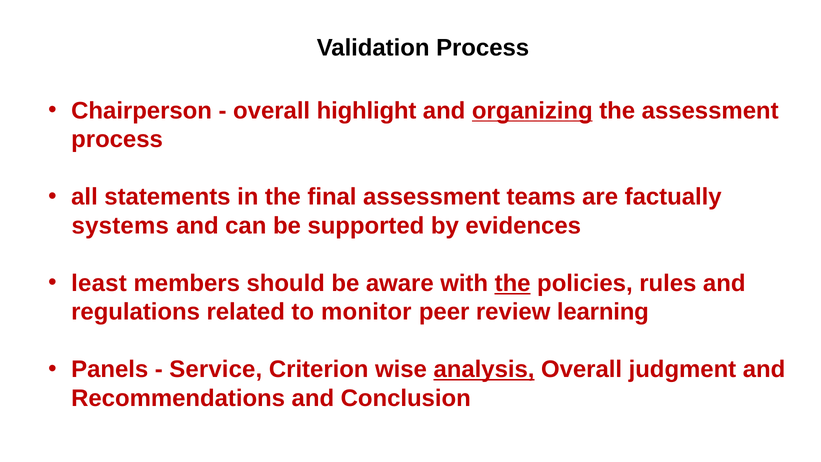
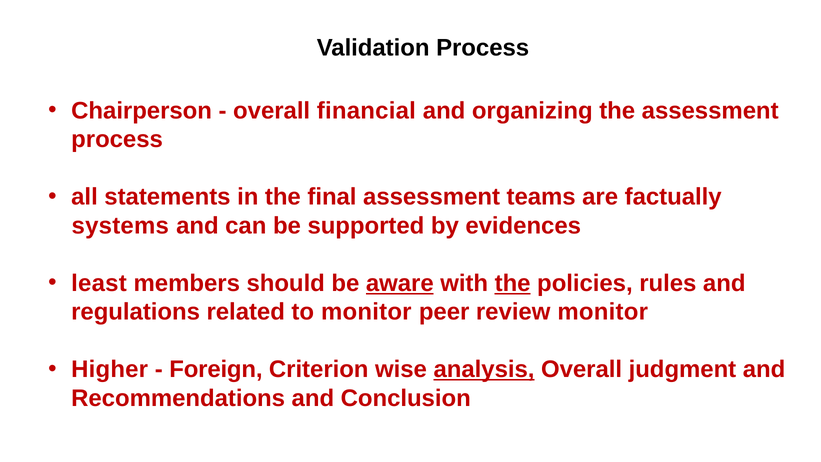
highlight: highlight -> financial (366, 111)
organizing underline: present -> none (532, 111)
aware underline: none -> present (400, 283)
review learning: learning -> monitor (603, 312)
Panels: Panels -> Higher (110, 369)
Service: Service -> Foreign (216, 369)
